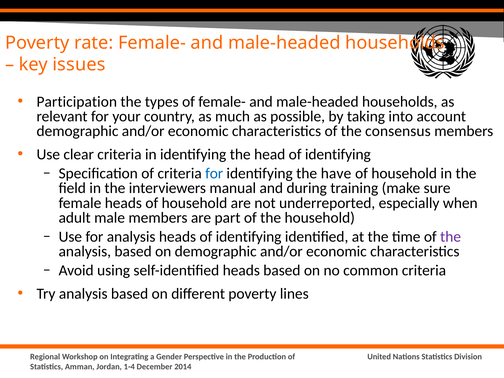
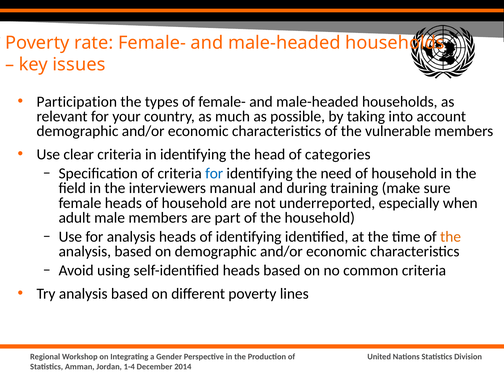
consensus: consensus -> vulnerable (398, 131)
head of identifying: identifying -> categories (338, 154)
have: have -> need (336, 173)
the colour: purple -> orange (451, 237)
